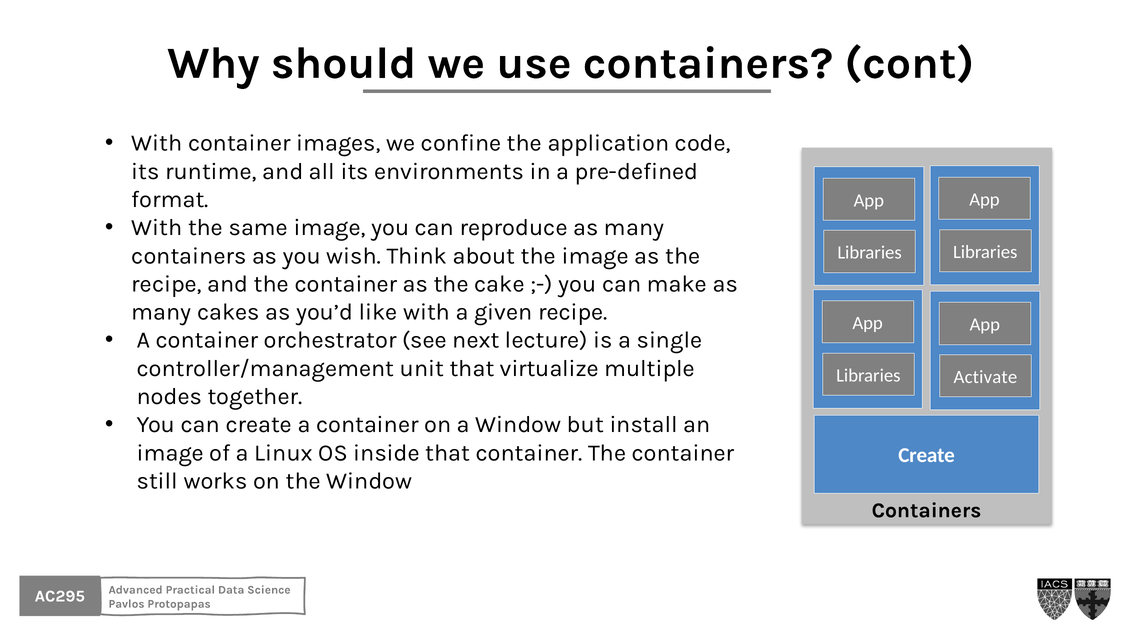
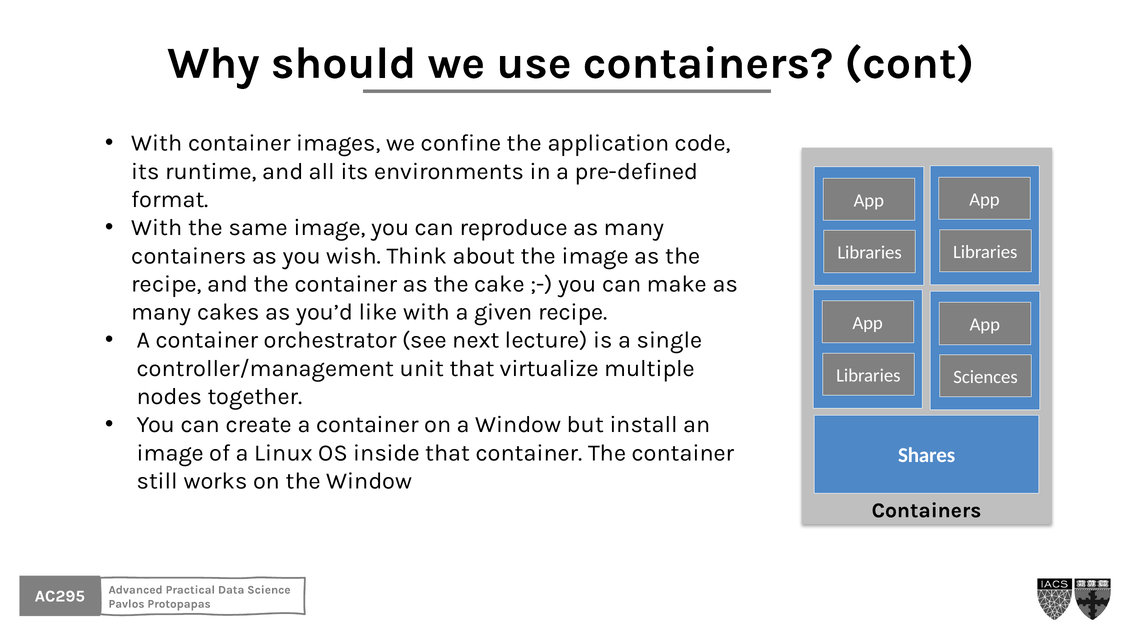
Activate: Activate -> Sciences (986, 377)
Create: Create -> Shares (927, 456)
